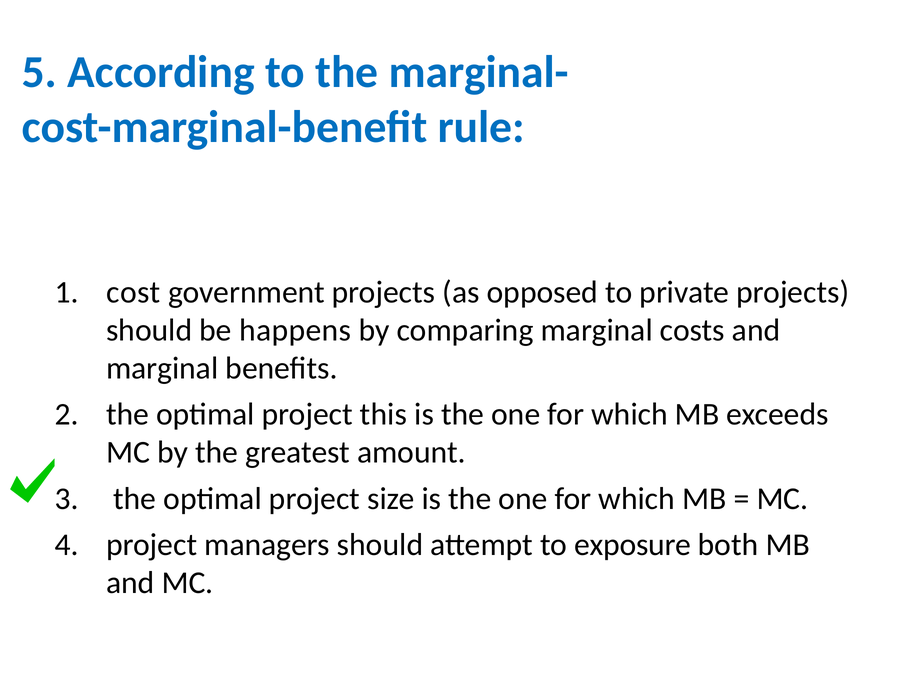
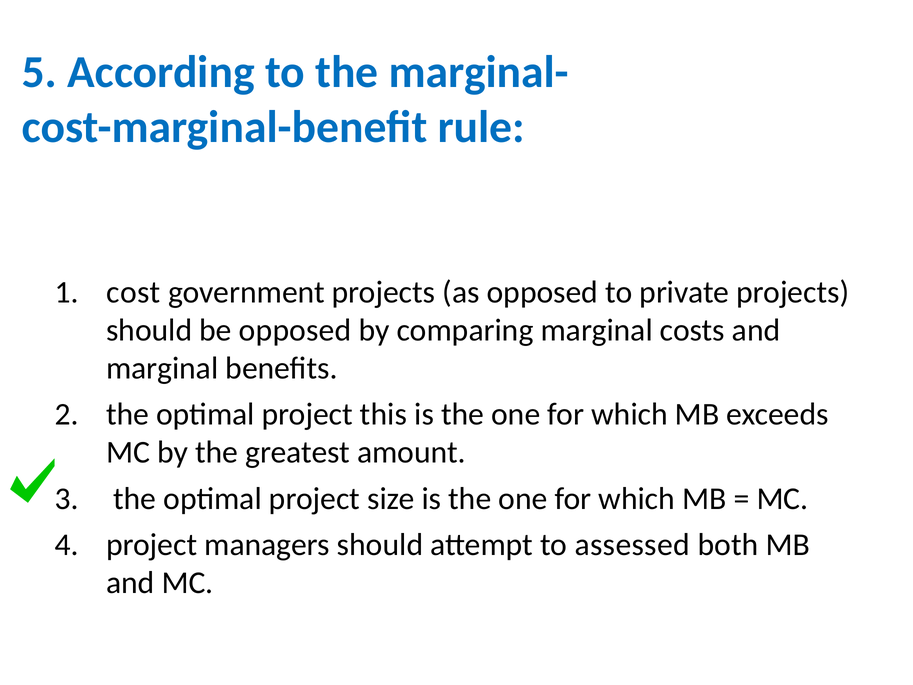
be happens: happens -> opposed (295, 330)
exposure: exposure -> assessed (632, 545)
